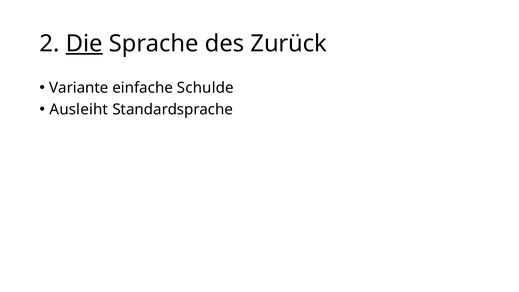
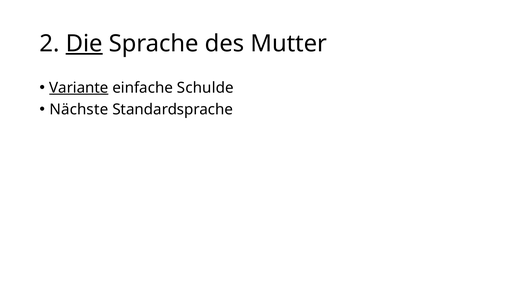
Zurück: Zurück -> Mutter (289, 44)
Variante underline: none -> present (79, 88)
Ausleiht: Ausleiht -> Nächste (79, 110)
